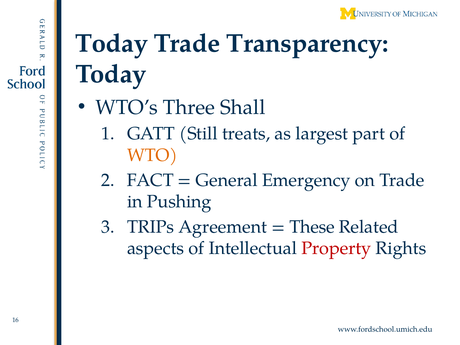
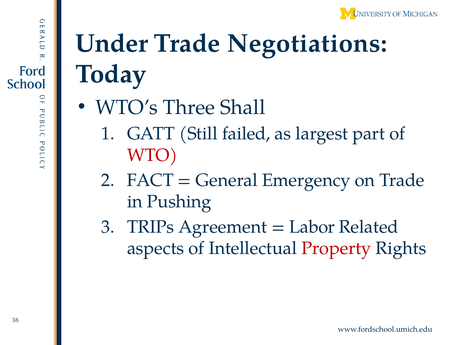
Today: Today -> Under (112, 43)
Transparency: Transparency -> Negotiations (307, 43)
treats: treats -> failed (246, 134)
WTO colour: orange -> red (152, 155)
These: These -> Labor (312, 227)
